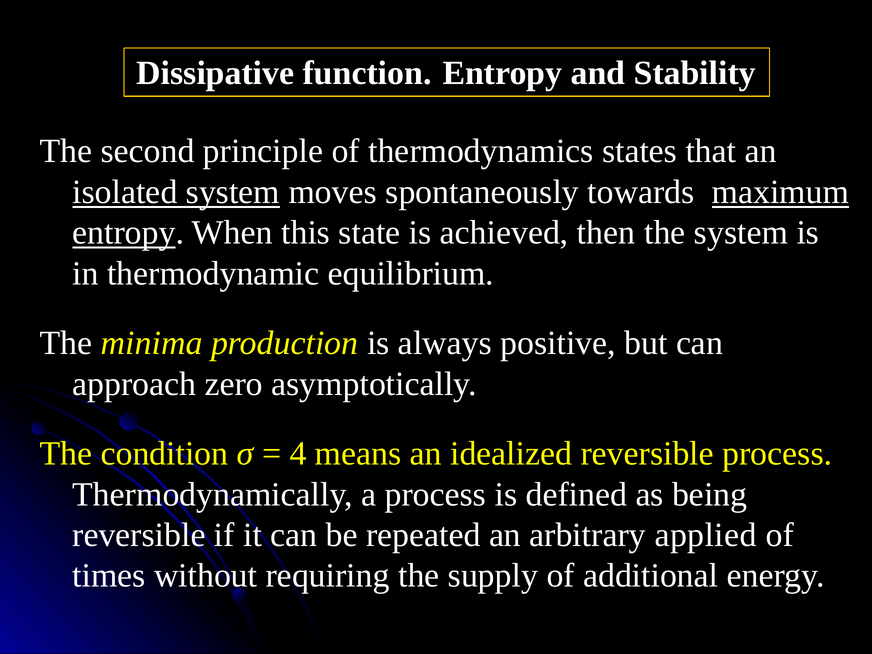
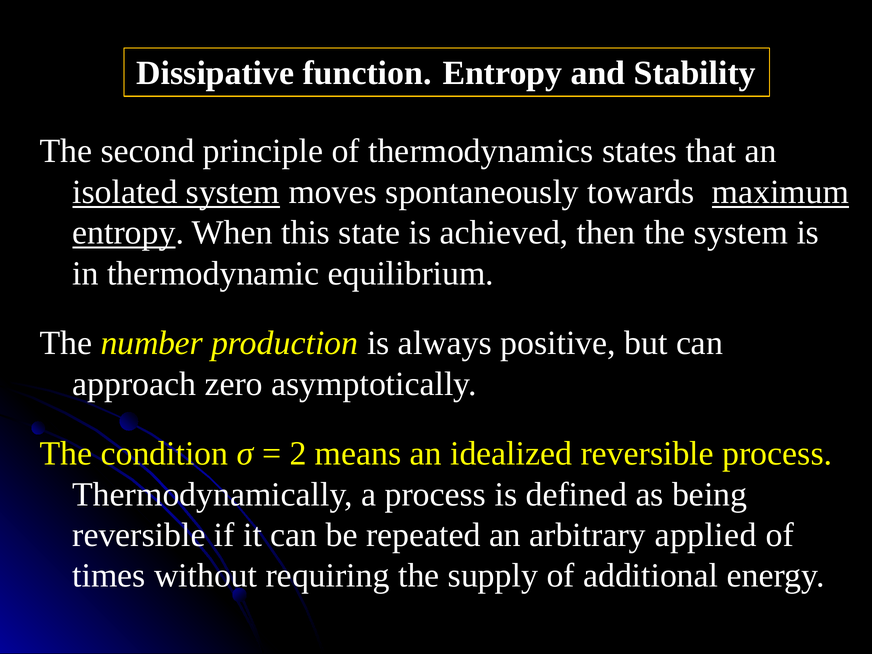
minima: minima -> number (152, 343)
4: 4 -> 2 (298, 454)
